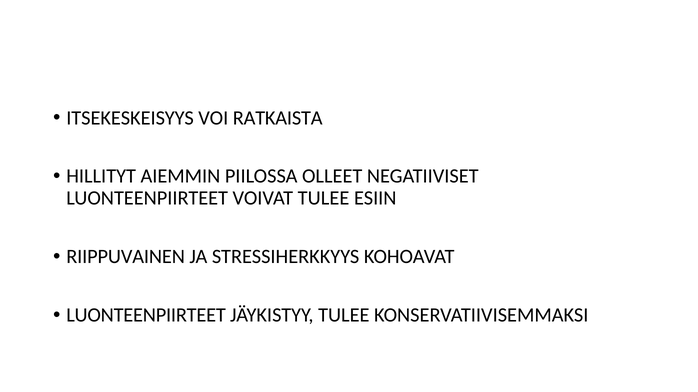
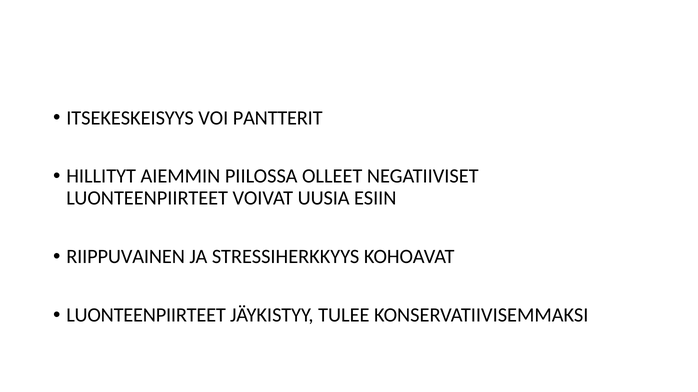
RATKAISTA: RATKAISTA -> PANTTERIT (278, 118)
VOIVAT TULEE: TULEE -> UUSIA (324, 199)
